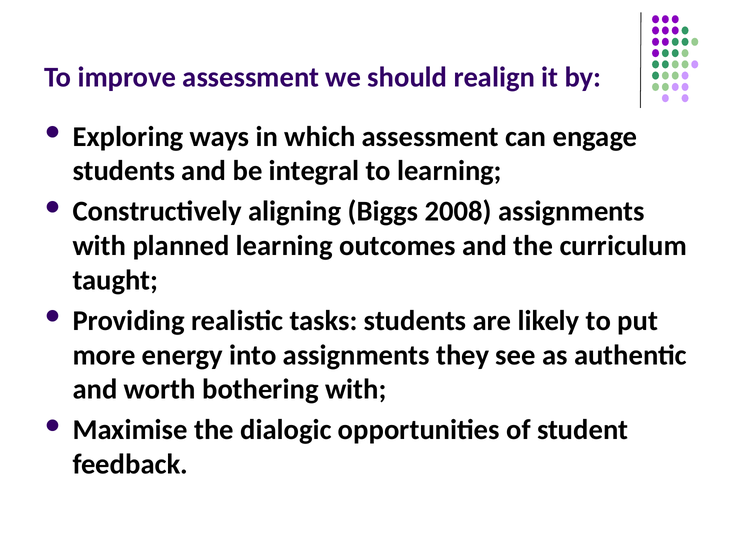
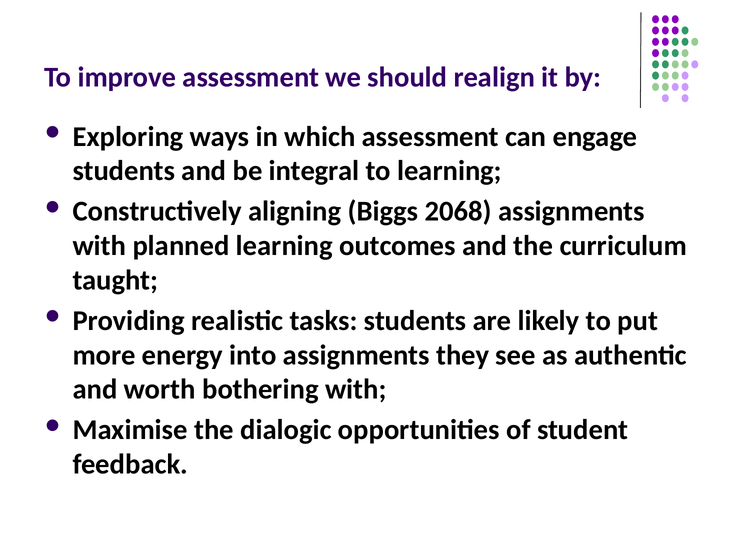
2008: 2008 -> 2068 (458, 211)
